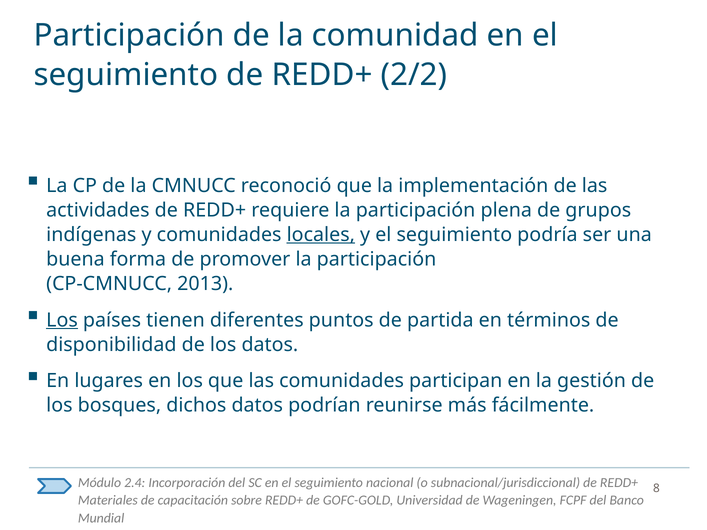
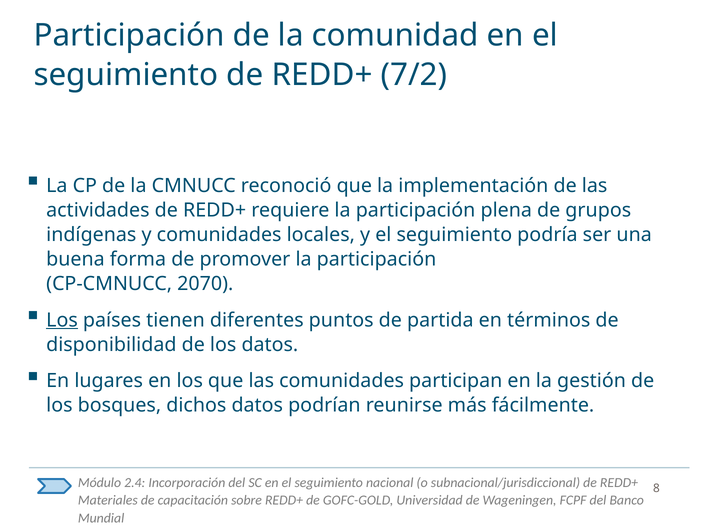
2/2: 2/2 -> 7/2 (414, 75)
locales underline: present -> none (321, 235)
2013: 2013 -> 2070 (205, 284)
